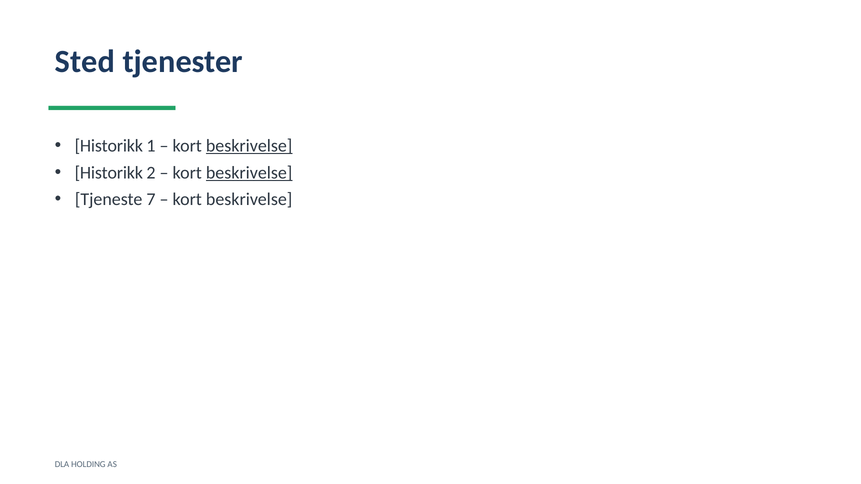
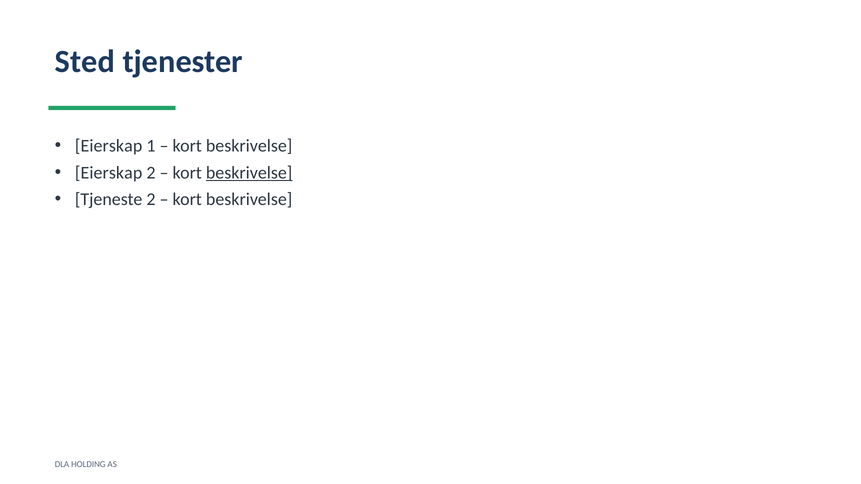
Historikk: Historikk -> Eierskap (109, 146)
beskrivelse underline: present -> none (249, 146)
Historikk: Historikk -> Eierskap (109, 173)
Tjeneste 7: 7 -> 2 (151, 200)
